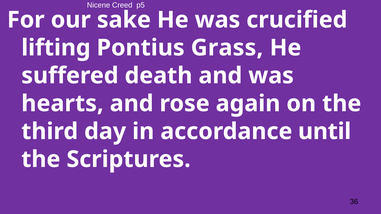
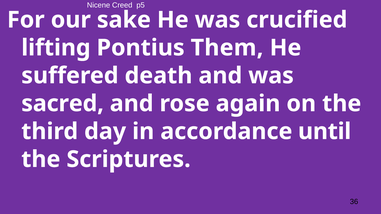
Grass: Grass -> Them (227, 48)
hearts: hearts -> sacred (63, 104)
